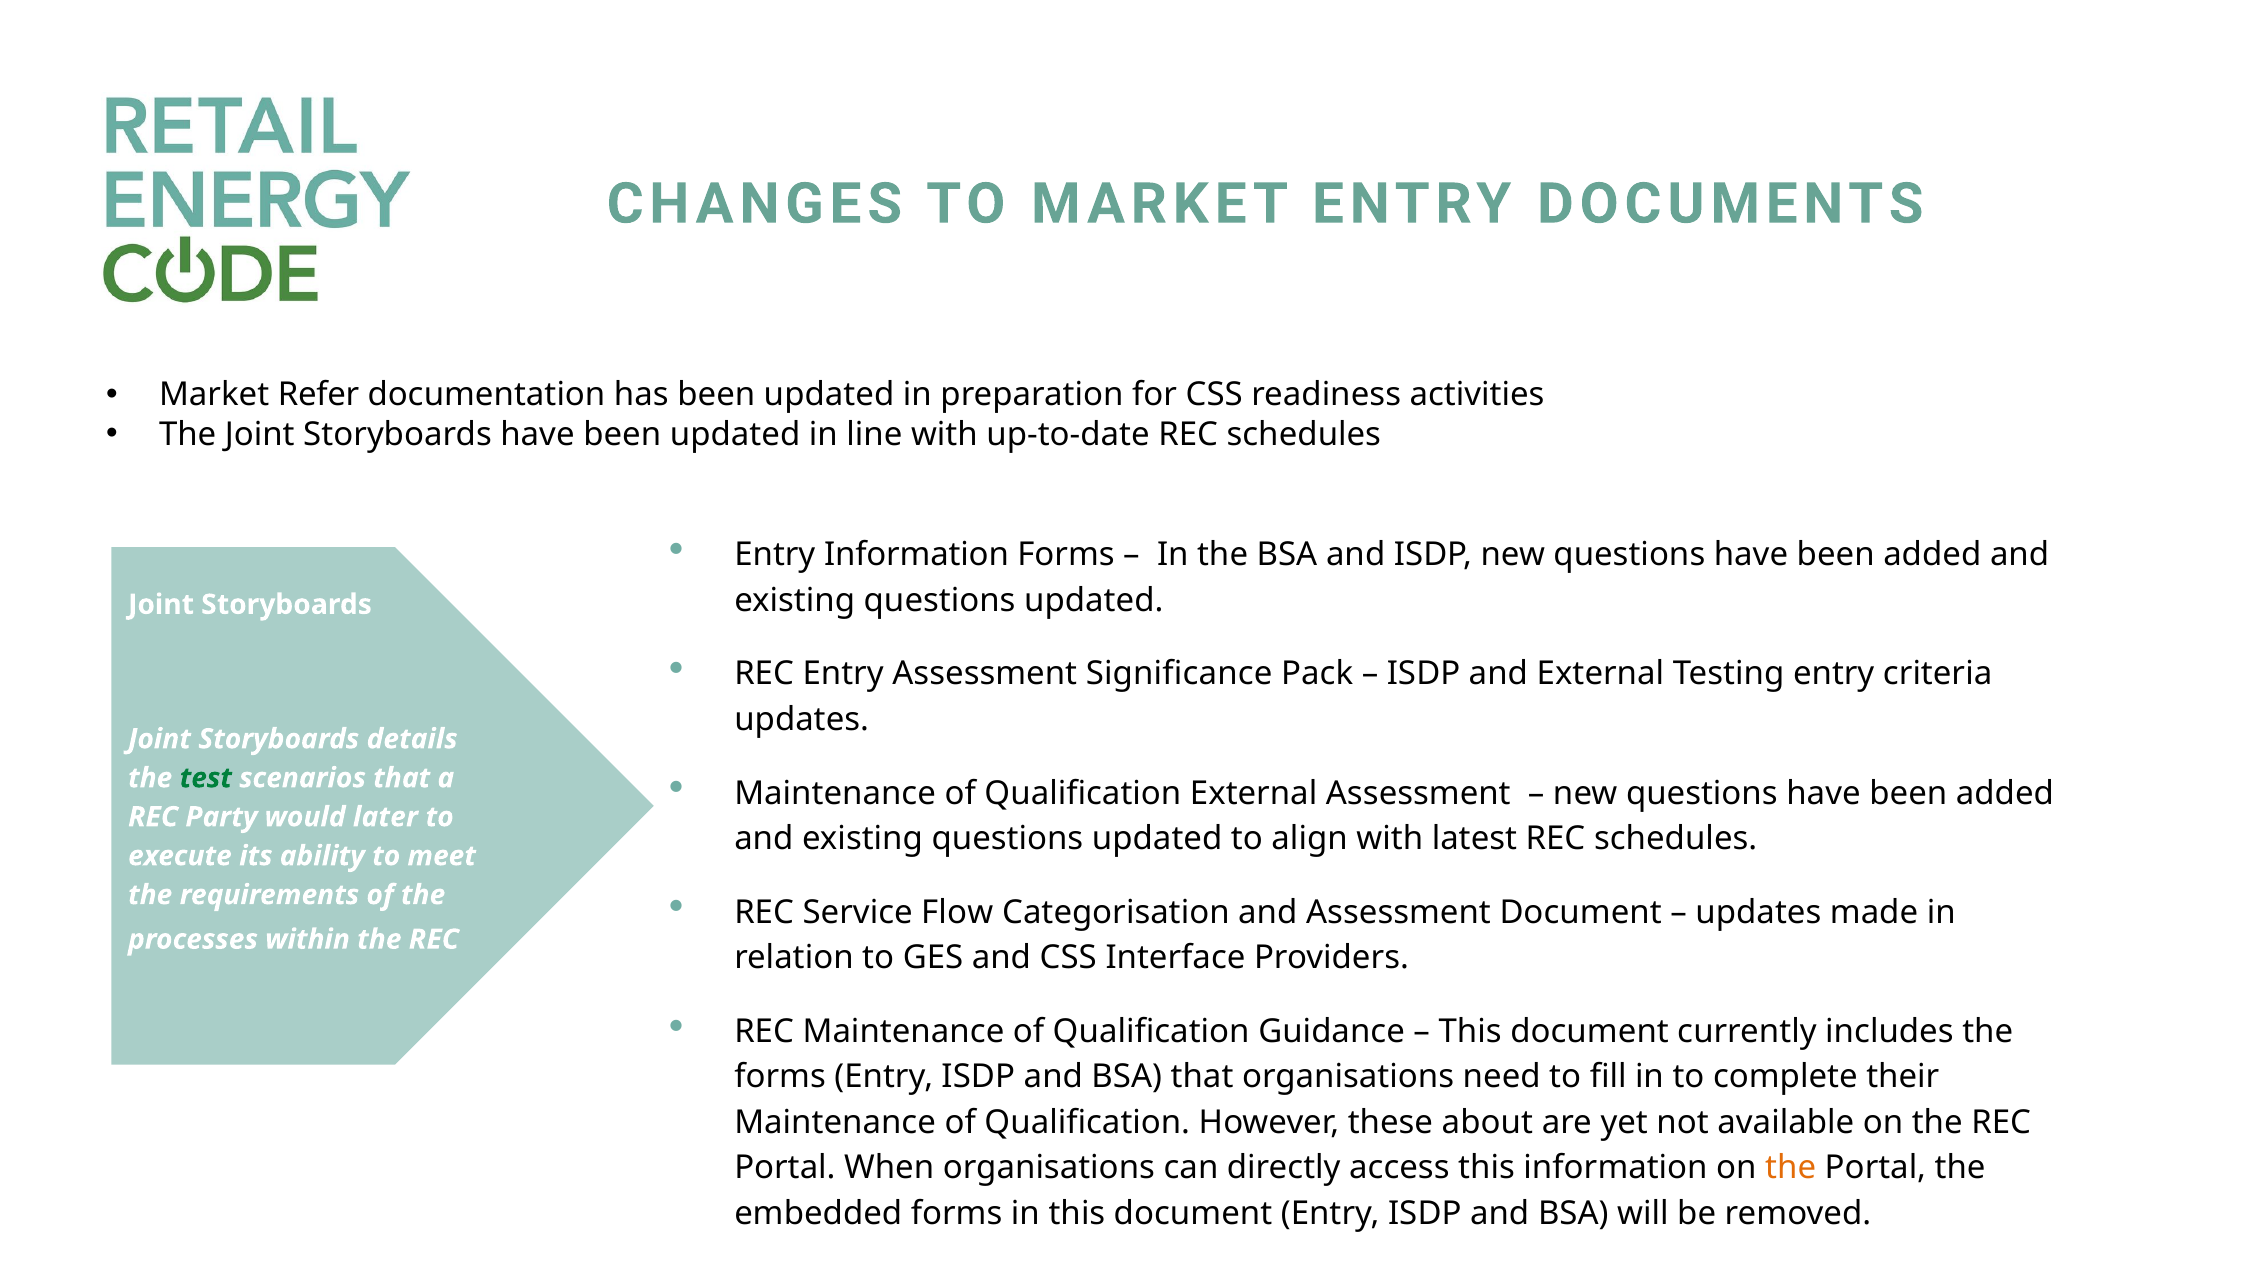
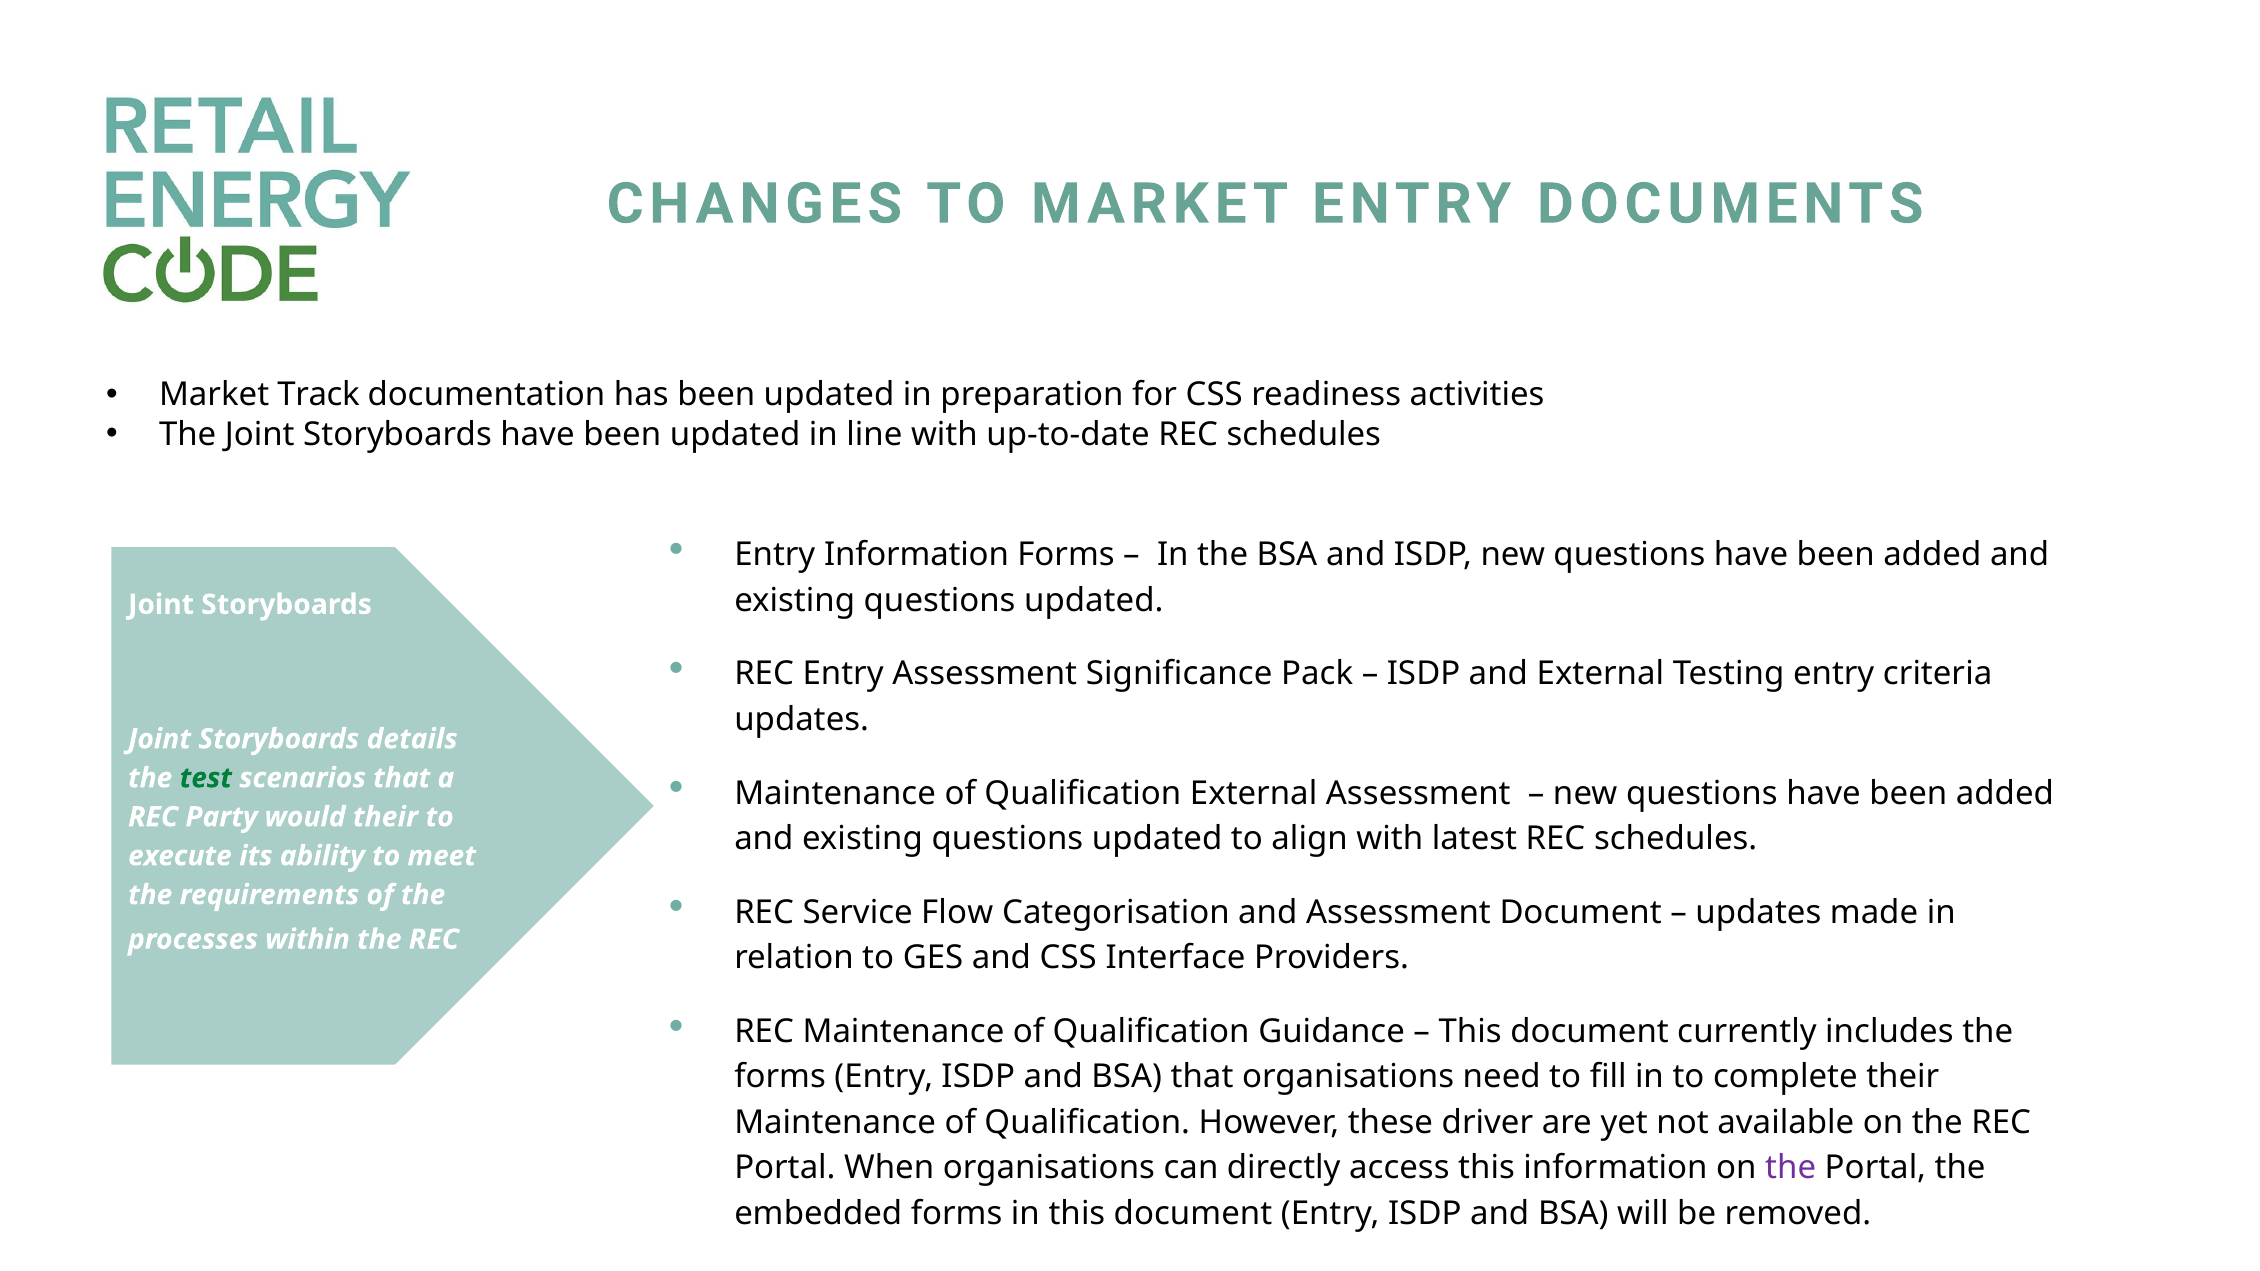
Refer: Refer -> Track (319, 395)
would later: later -> their (385, 817)
about: about -> driver (1487, 1123)
the colour: orange -> purple (1791, 1168)
